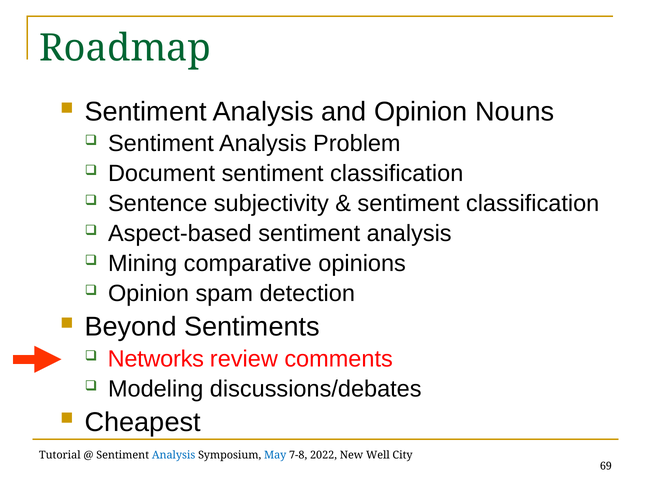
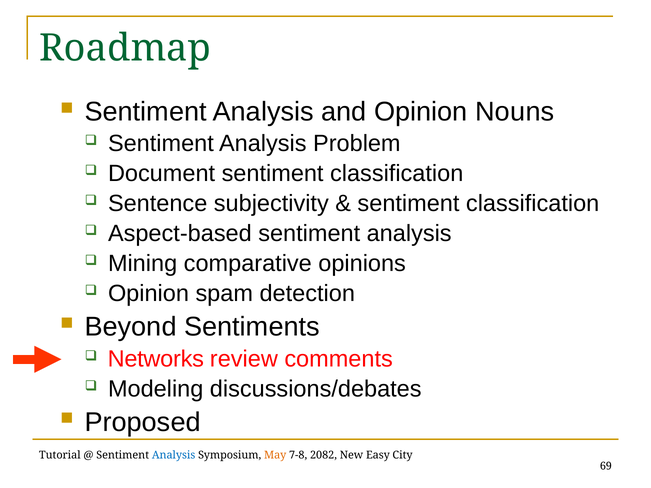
Cheapest: Cheapest -> Proposed (143, 422)
May colour: blue -> orange (275, 455)
2022: 2022 -> 2082 (324, 455)
Well: Well -> Easy (378, 455)
